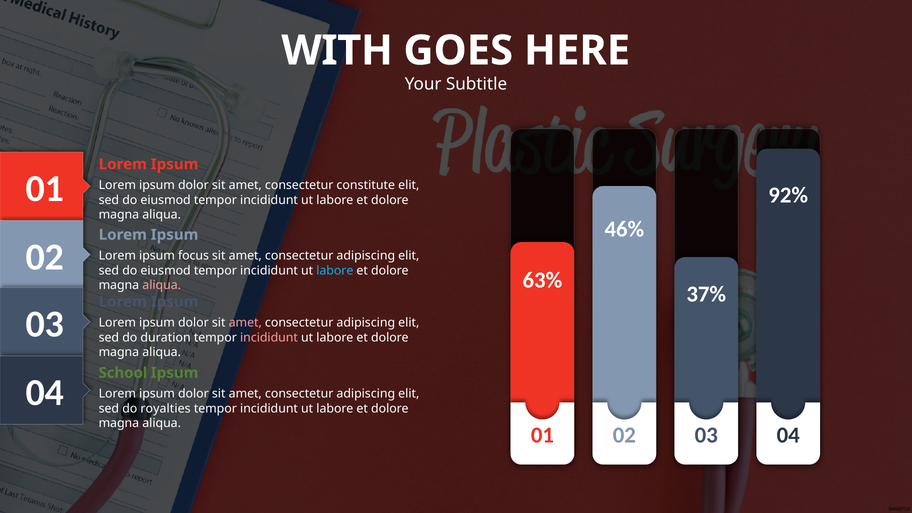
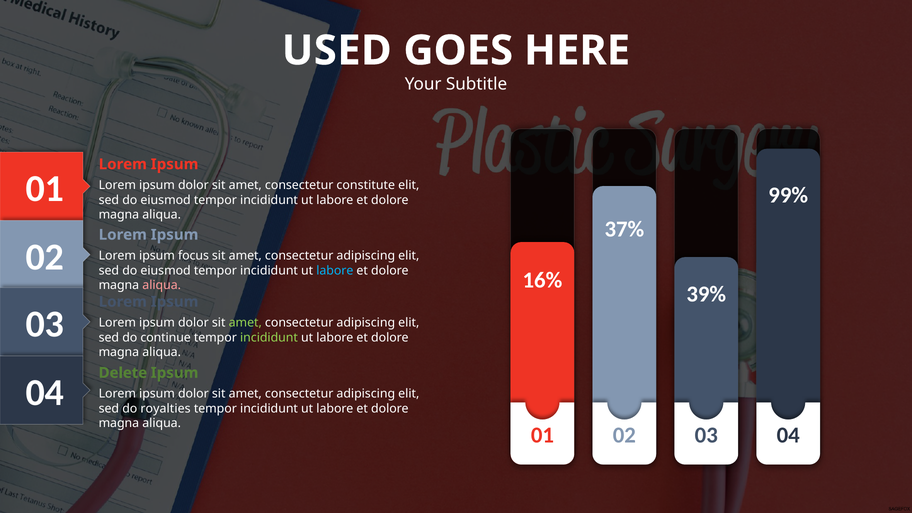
WITH: WITH -> USED (337, 51)
92%: 92% -> 99% (788, 195)
46%: 46% -> 37% (624, 229)
63%: 63% -> 16% (542, 280)
37%: 37% -> 39% (706, 294)
amet colour: pink -> light green (245, 323)
duration: duration -> continue (166, 337)
incididunt colour: pink -> light green (269, 337)
School: School -> Delete (123, 373)
